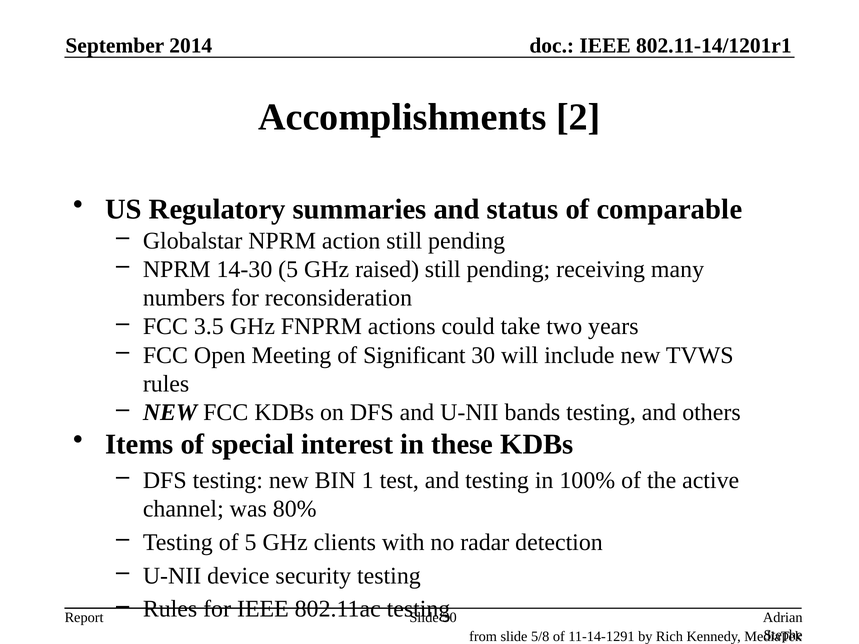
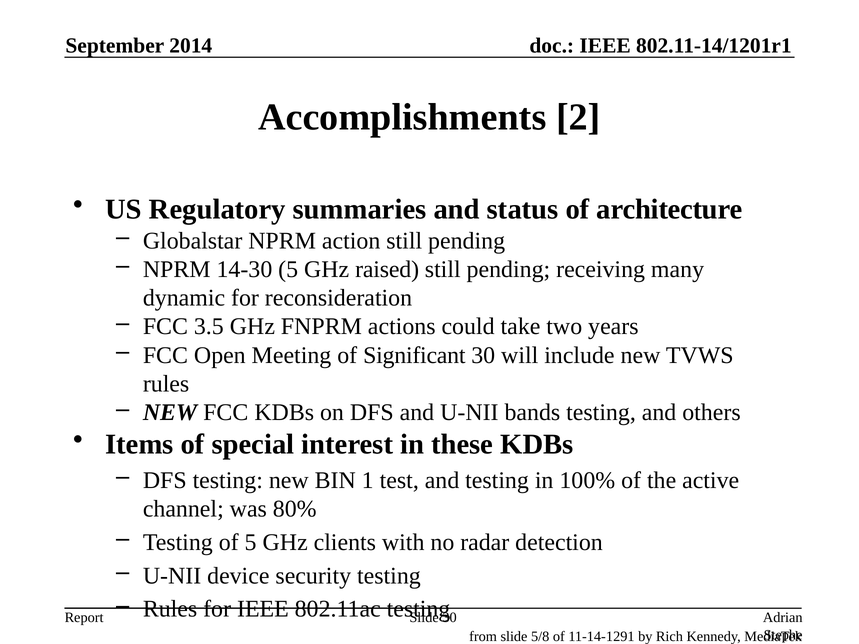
comparable: comparable -> architecture (670, 210)
numbers: numbers -> dynamic (184, 298)
